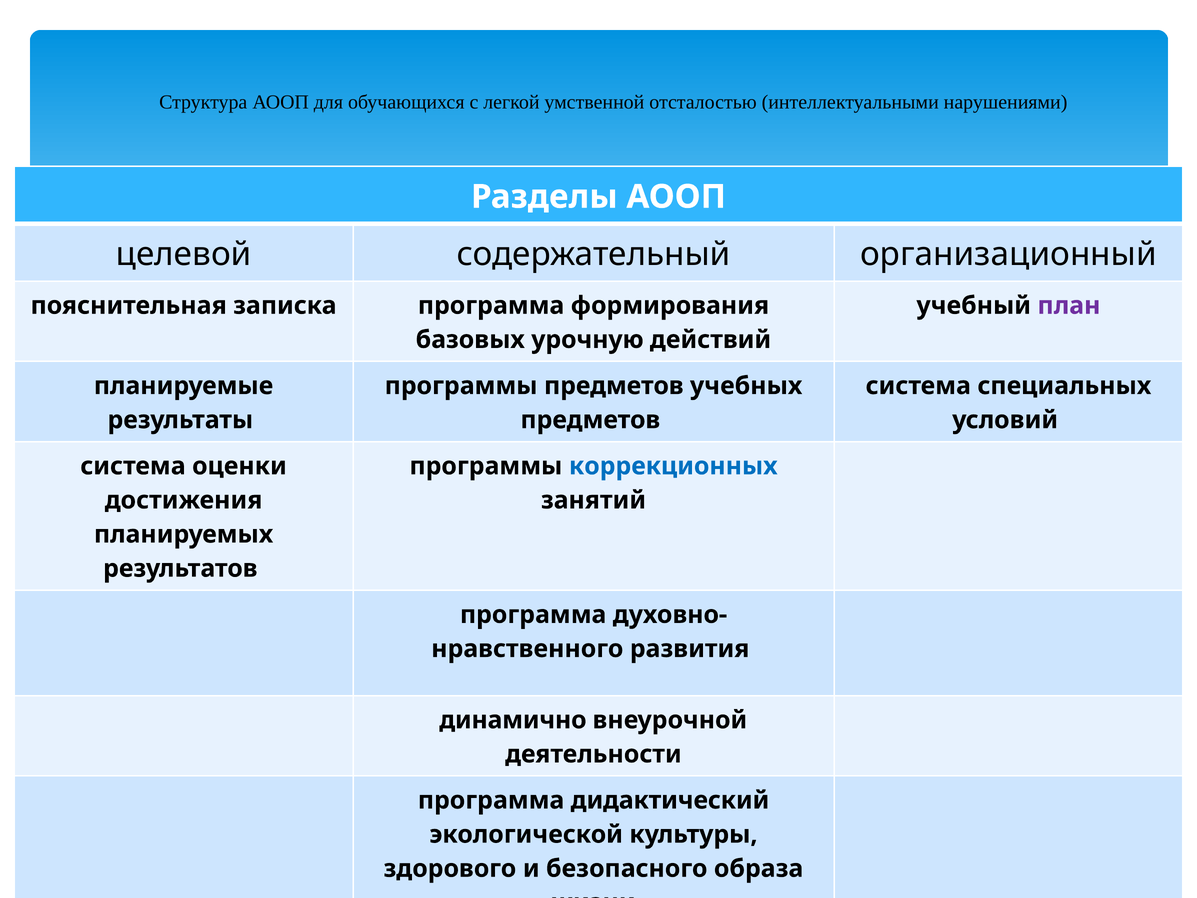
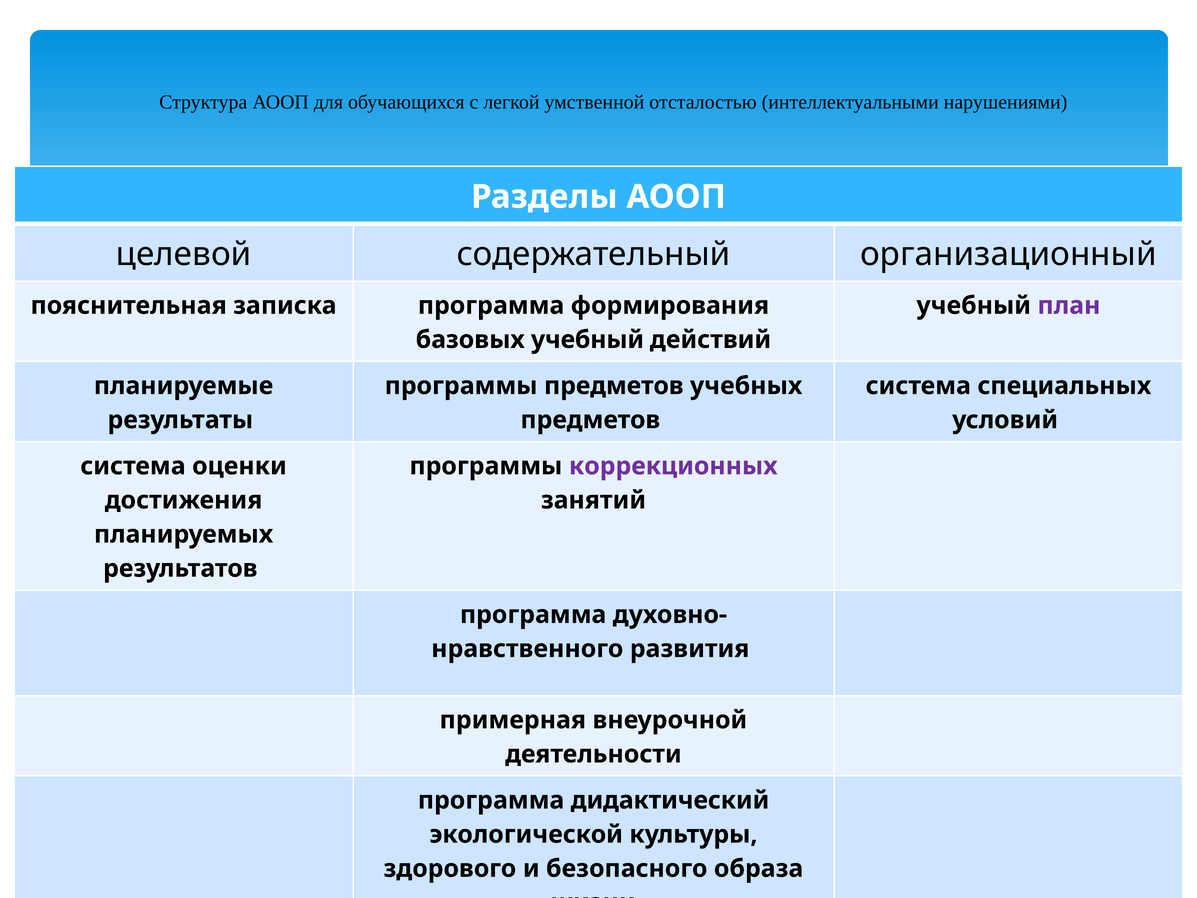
базовых урочную: урочную -> учебный (588, 340)
коррекционных colour: blue -> purple (673, 466)
динамично: динамично -> примерная (513, 720)
